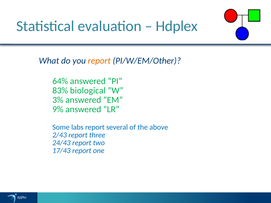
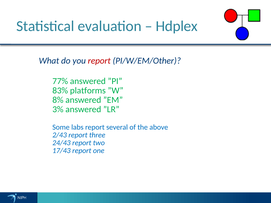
report colour: orange -> red (99, 61)
64%: 64% -> 77% (60, 81)
biological: biological -> platforms (88, 91)
3%: 3% -> 8% (58, 100)
9%: 9% -> 3% (58, 109)
